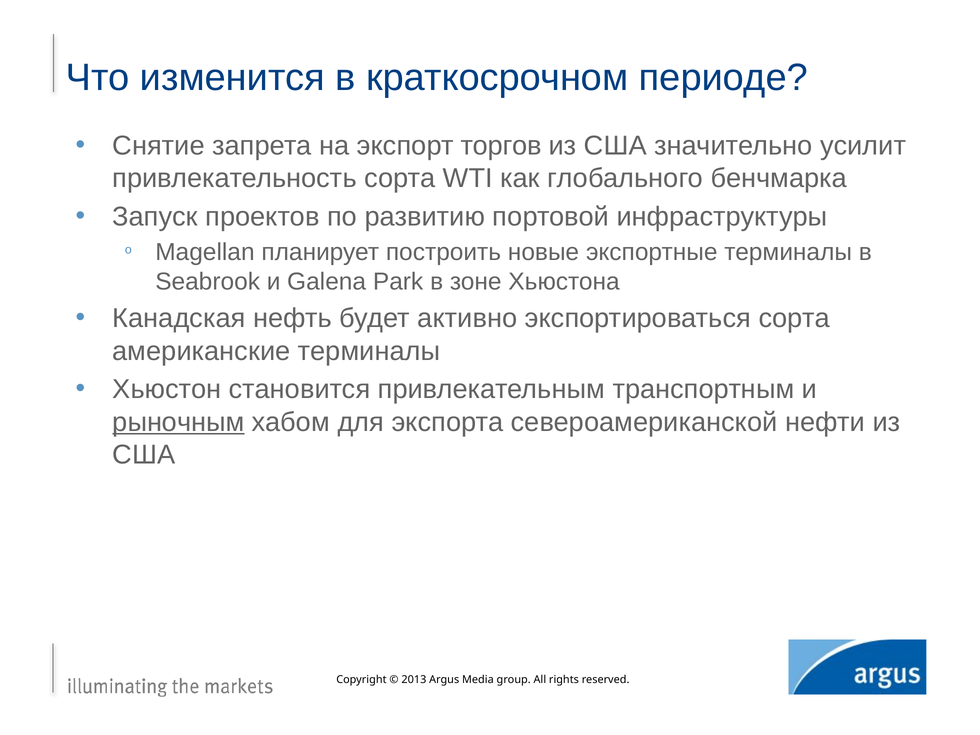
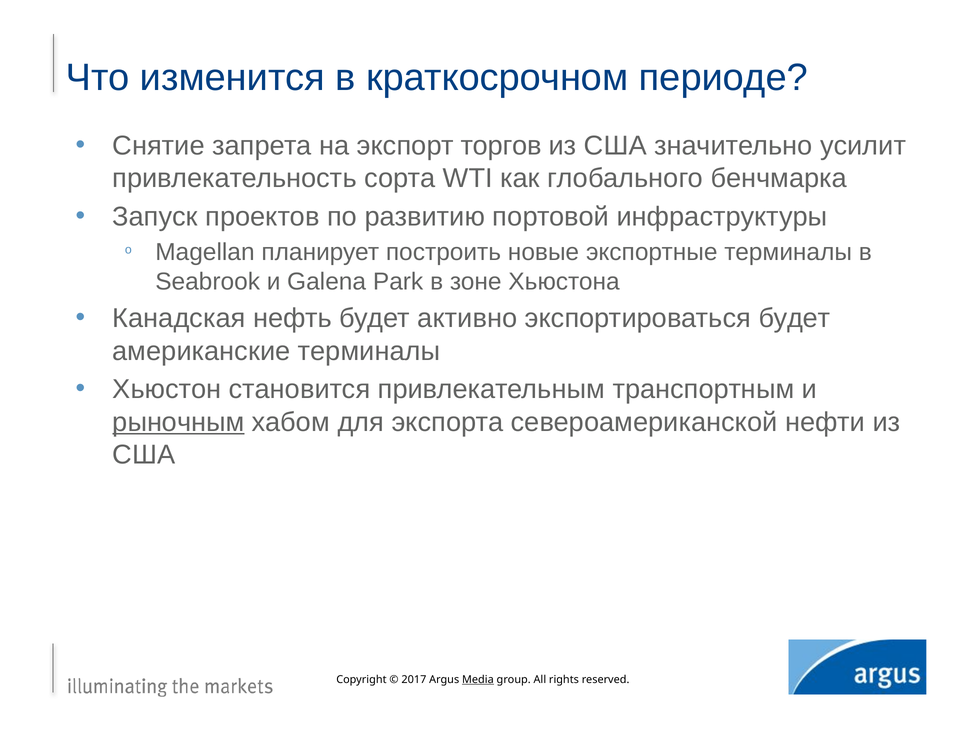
экспортироваться сорта: сорта -> будет (794, 318)
2013: 2013 -> 2017 (414, 680)
Media underline: none -> present (478, 680)
